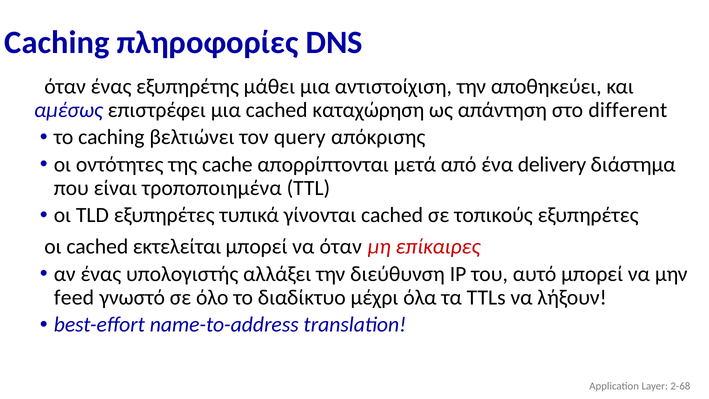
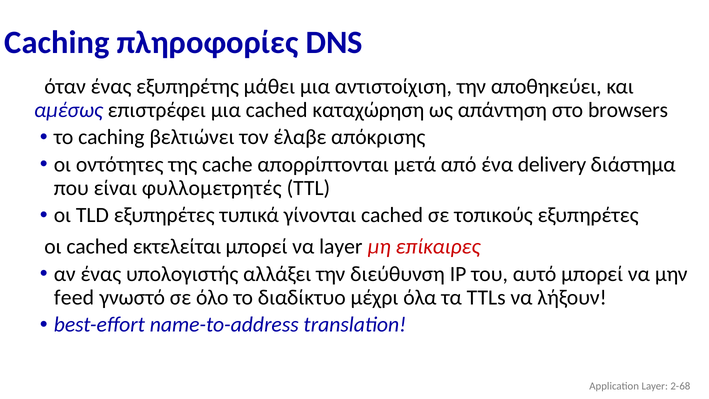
different: different -> browsers (628, 110)
query: query -> έλαβε (300, 137)
τροποποιημένα: τροποποιημένα -> φυλλομετρητές (212, 188)
να όταν: όταν -> layer (341, 247)
